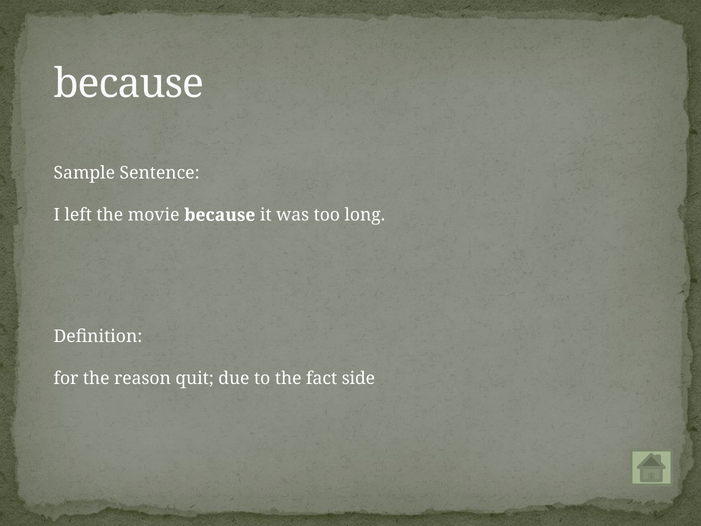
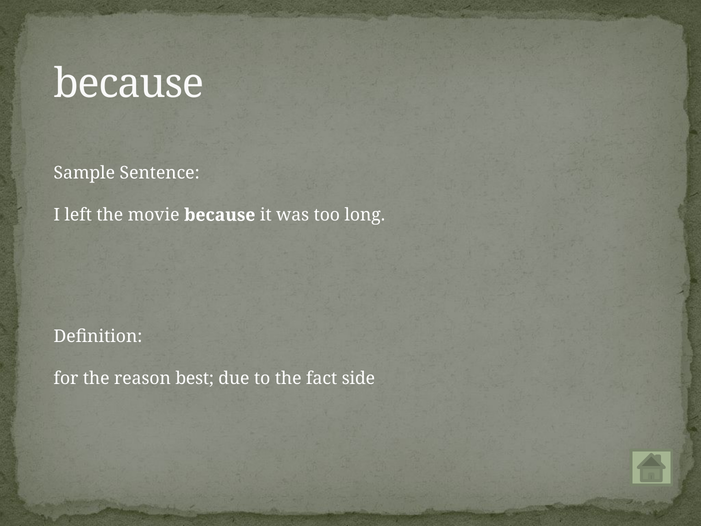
quit: quit -> best (195, 379)
